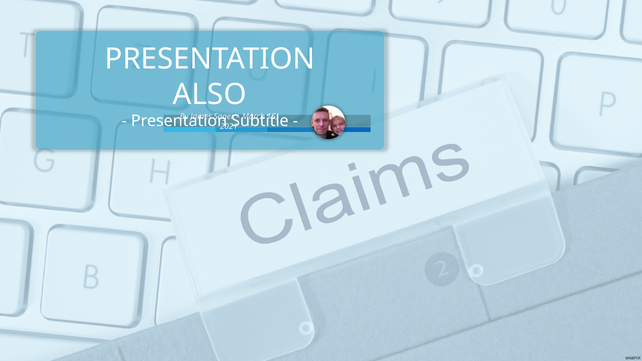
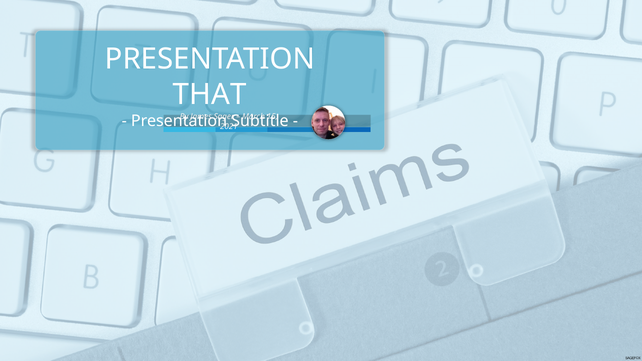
ALSO: ALSO -> THAT (210, 95)
